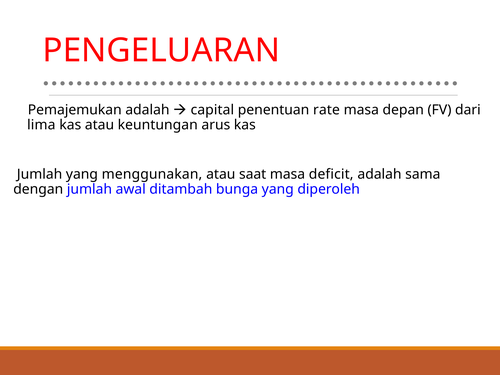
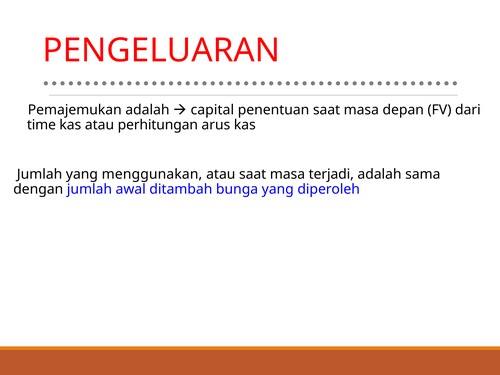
penentuan rate: rate -> saat (327, 110)
lima: lima -> time (41, 125)
keuntungan: keuntungan -> perhitungan (158, 125)
deficit: deficit -> terjadi (331, 174)
